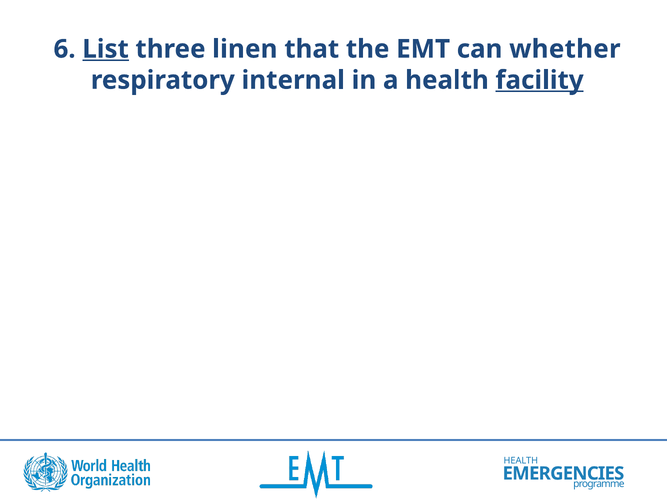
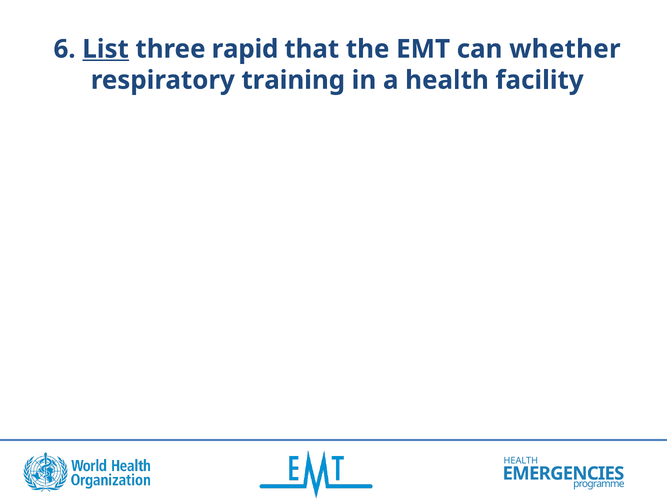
linen: linen -> rapid (245, 49)
internal: internal -> training (293, 80)
facility underline: present -> none (540, 80)
